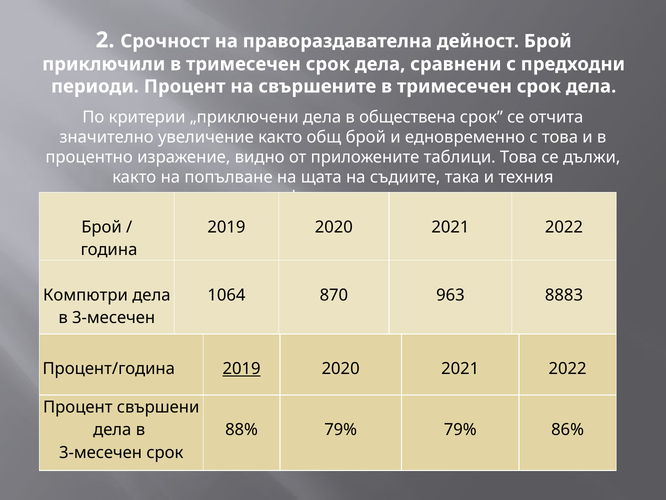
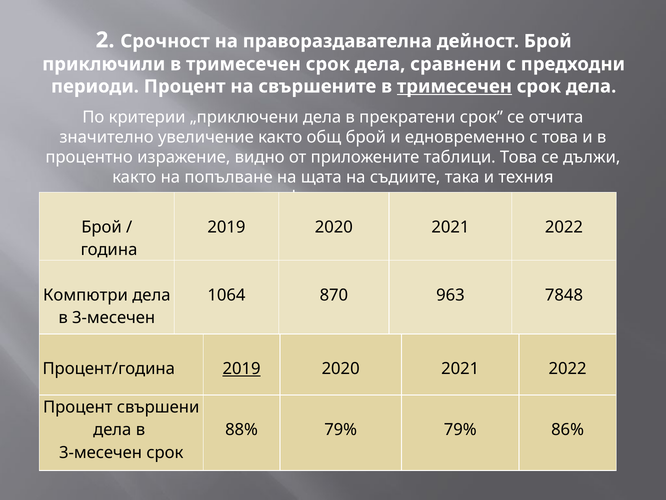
тримесечен underline: none -> present (454, 86)
обществена: обществена -> прекратени (407, 117)
8883: 8883 -> 7848 (564, 295)
